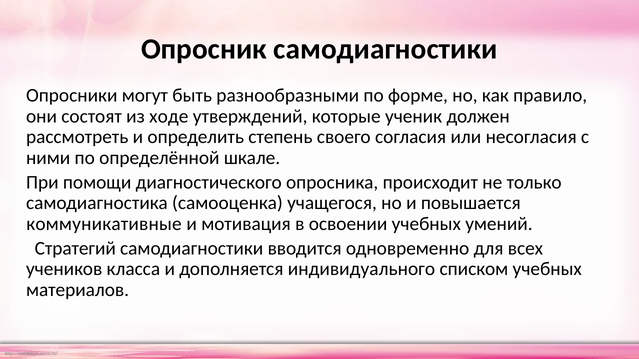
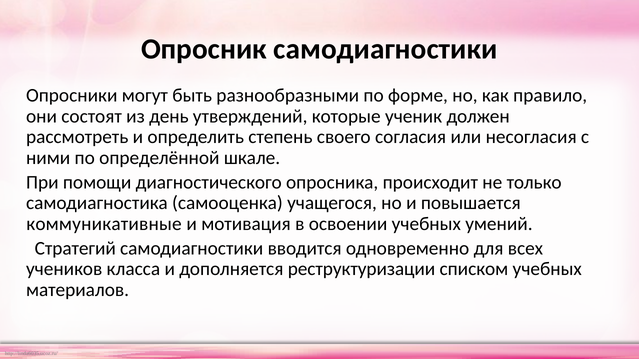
ходе: ходе -> день (169, 116)
индивидуального: индивидуального -> реструктуризации (362, 269)
